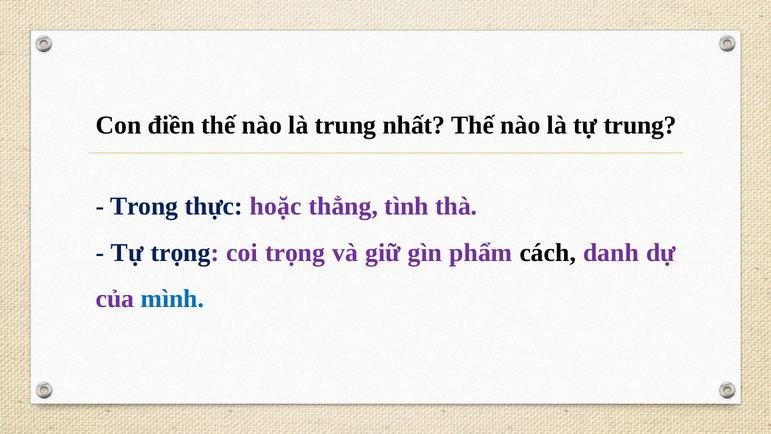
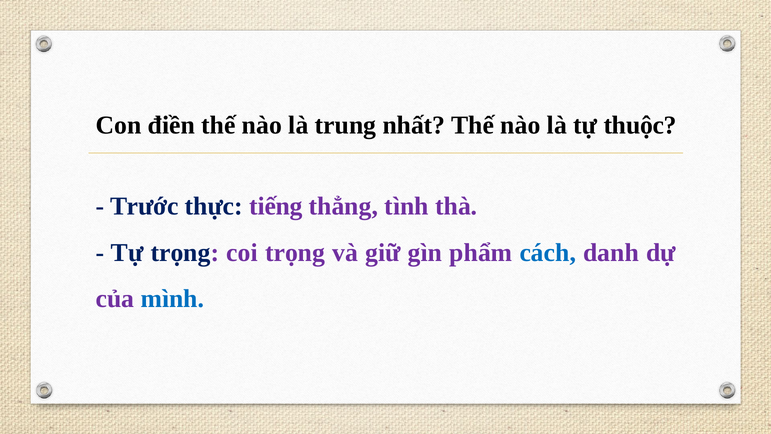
tự trung: trung -> thuộc (640, 125)
Trong: Trong -> Trước (144, 206)
hoặc: hoặc -> tiếng (276, 206)
cách colour: black -> blue (548, 252)
